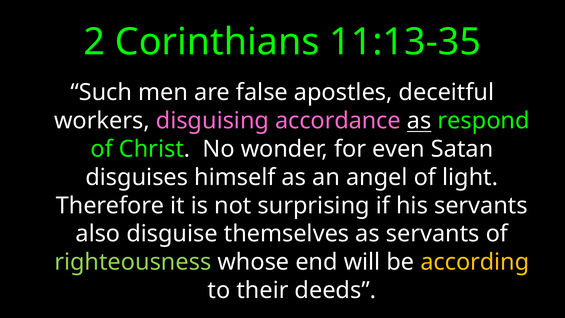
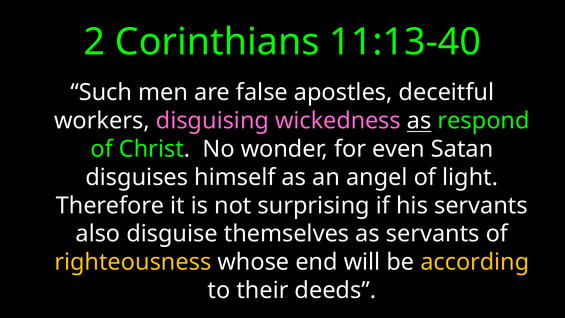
11:13-35: 11:13-35 -> 11:13-40 (405, 42)
accordance: accordance -> wickedness (338, 121)
righteousness colour: light green -> yellow (133, 262)
